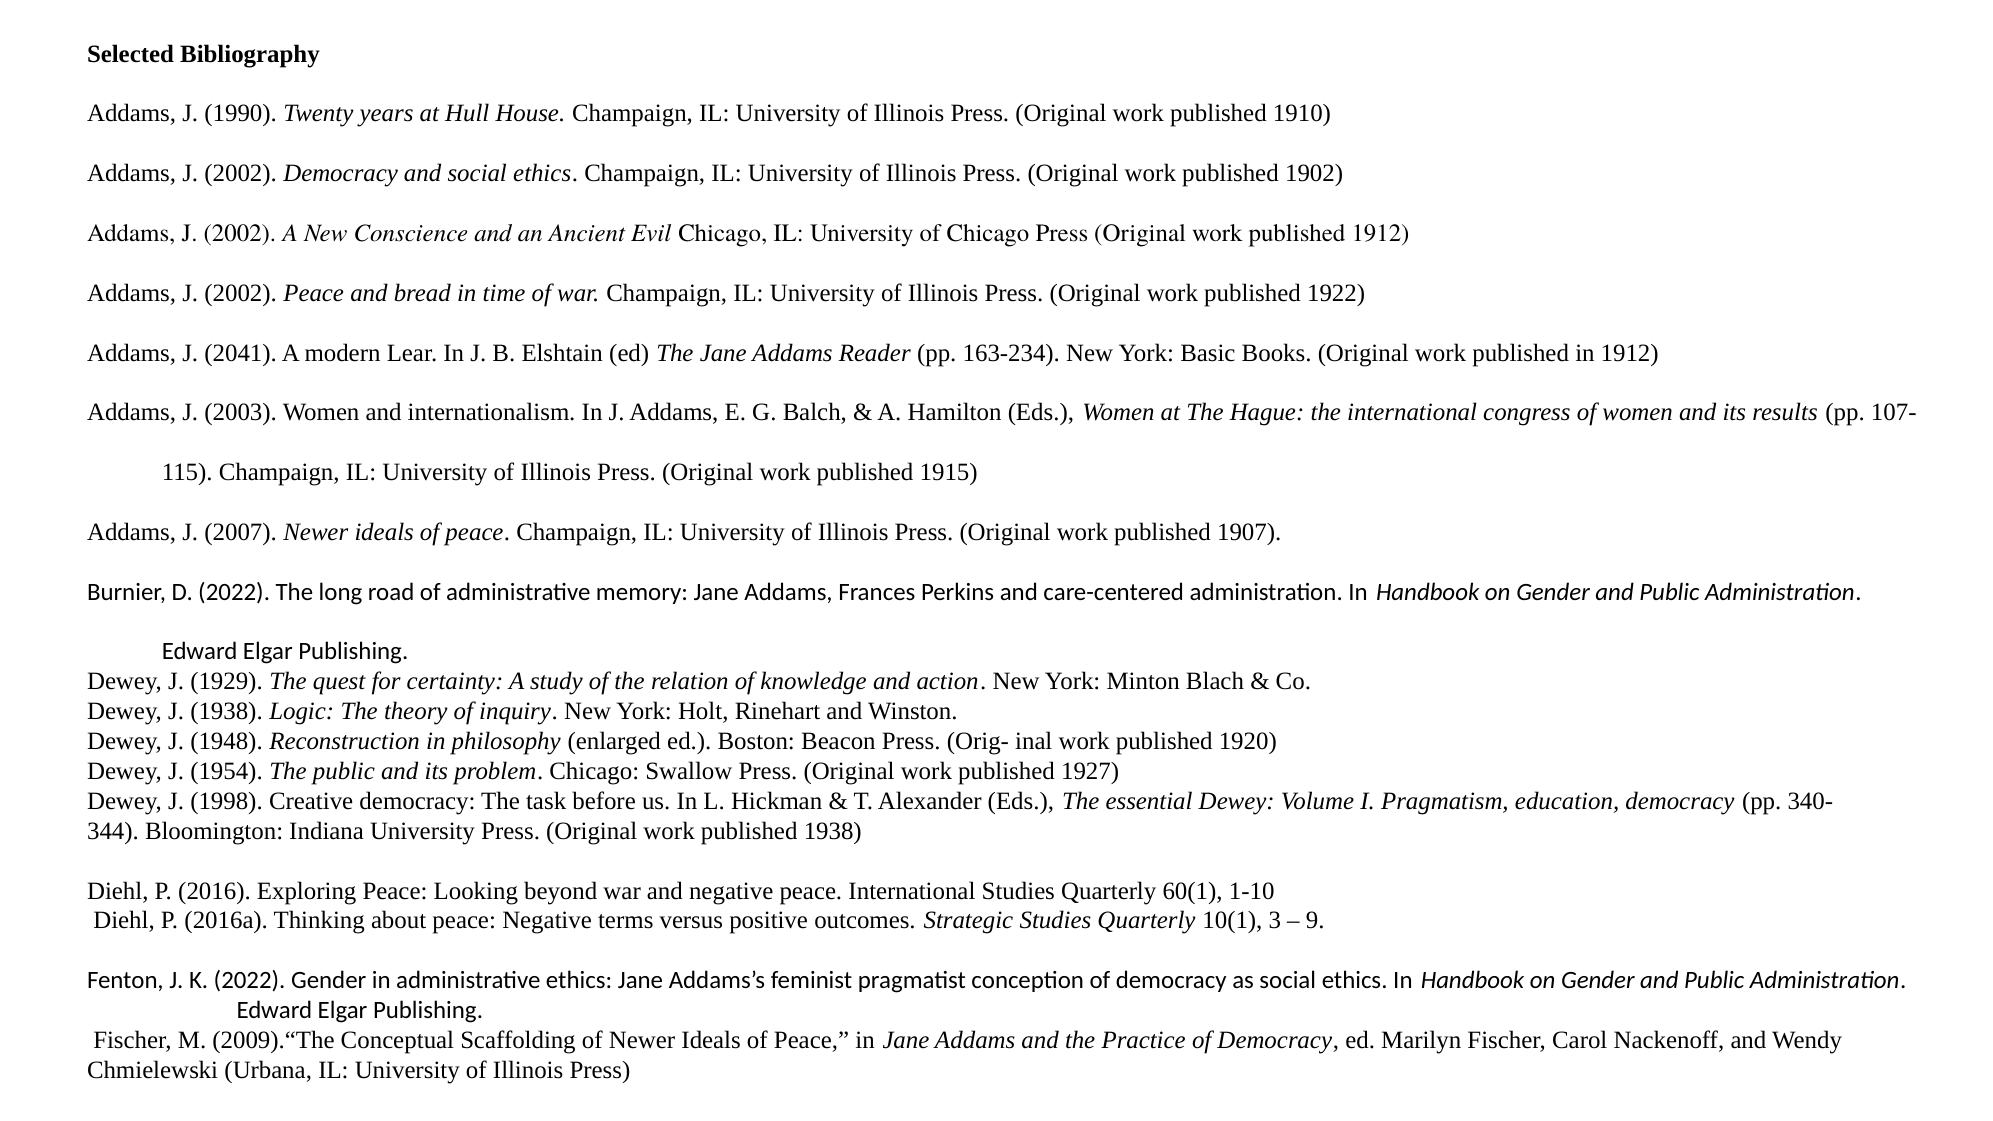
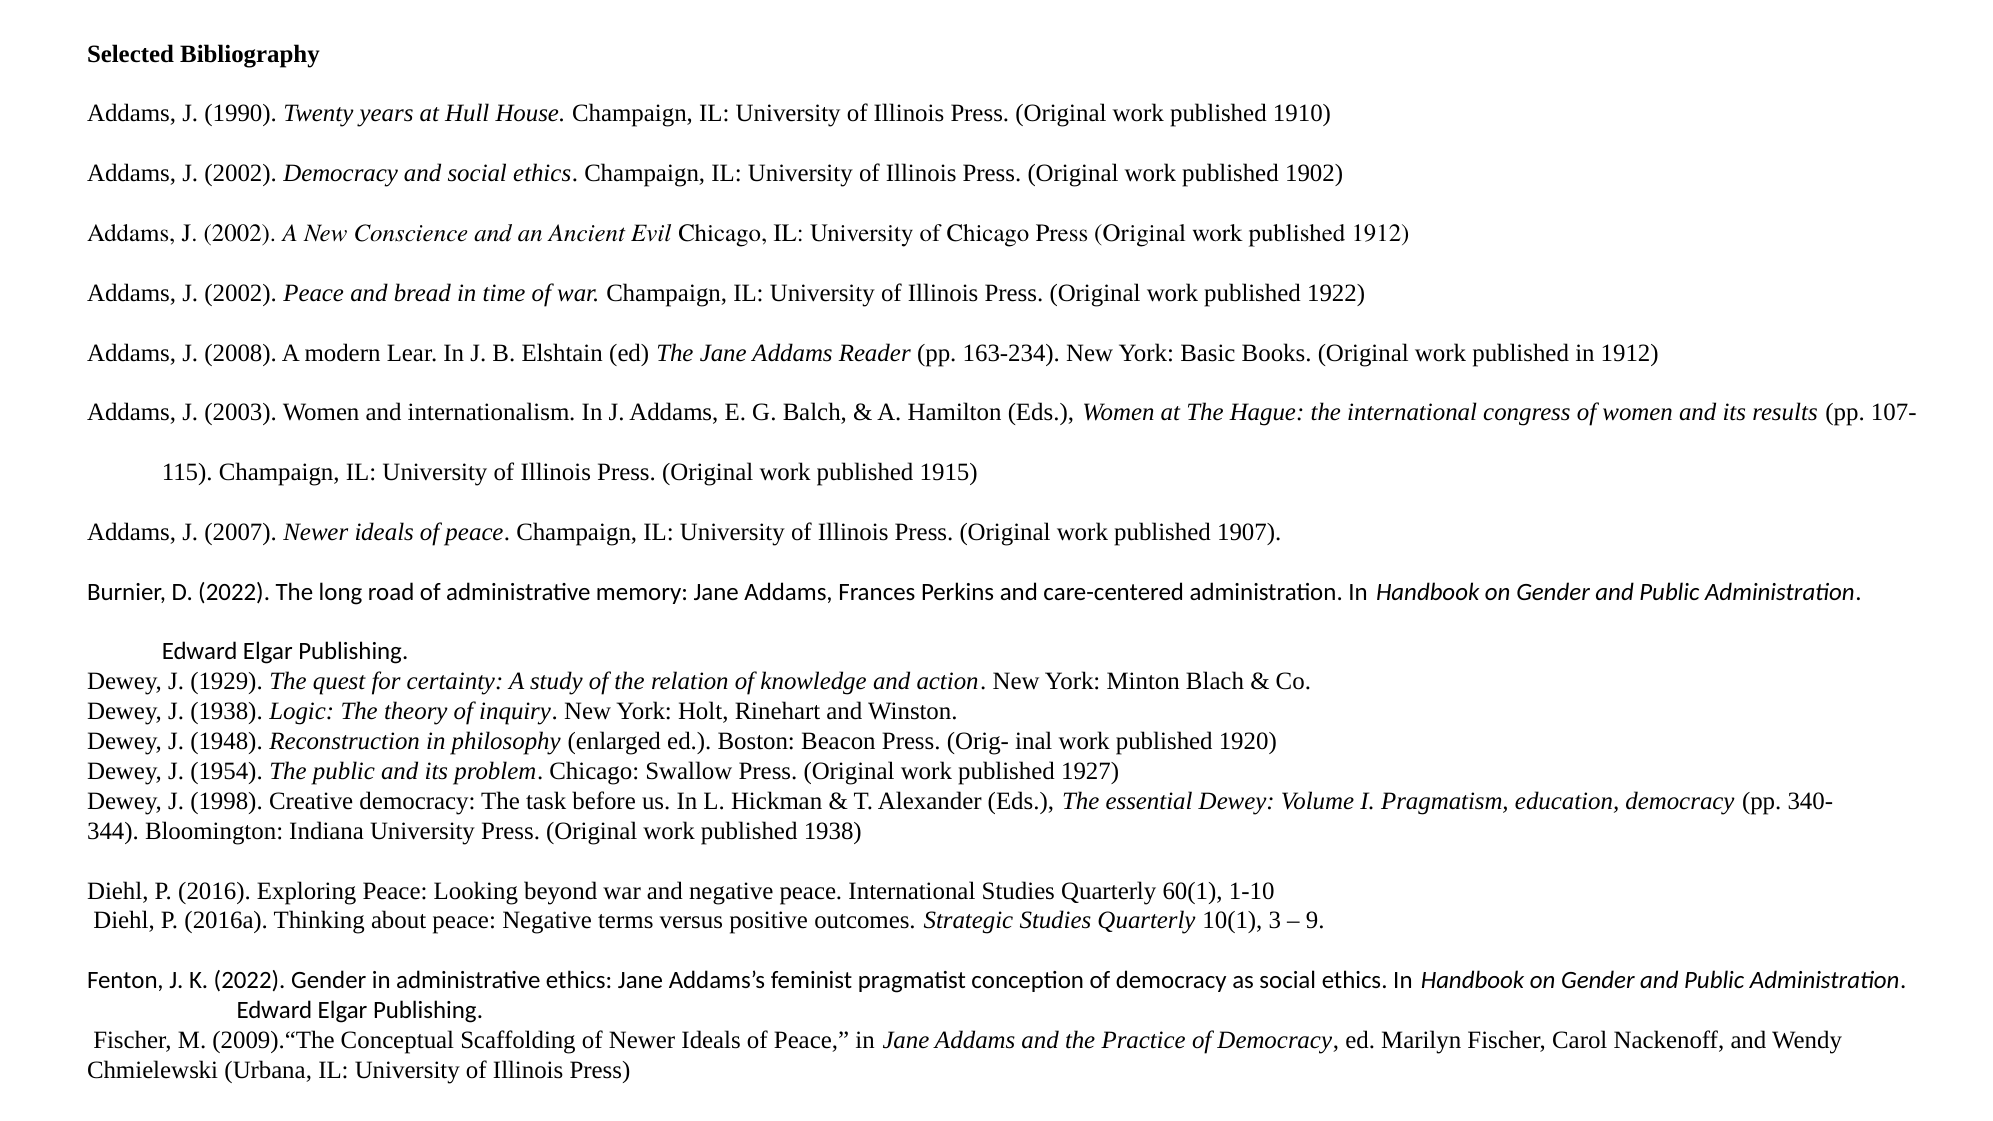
2041: 2041 -> 2008 (241, 353)
